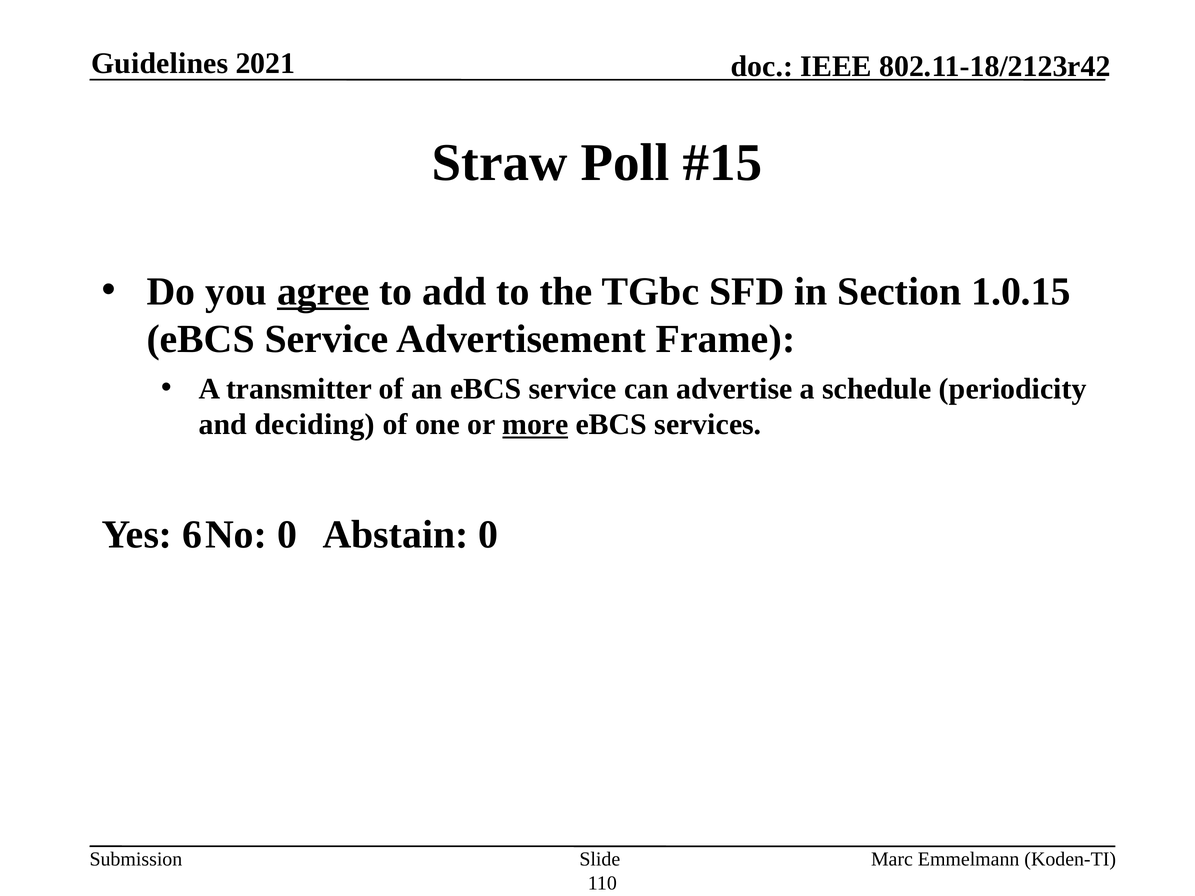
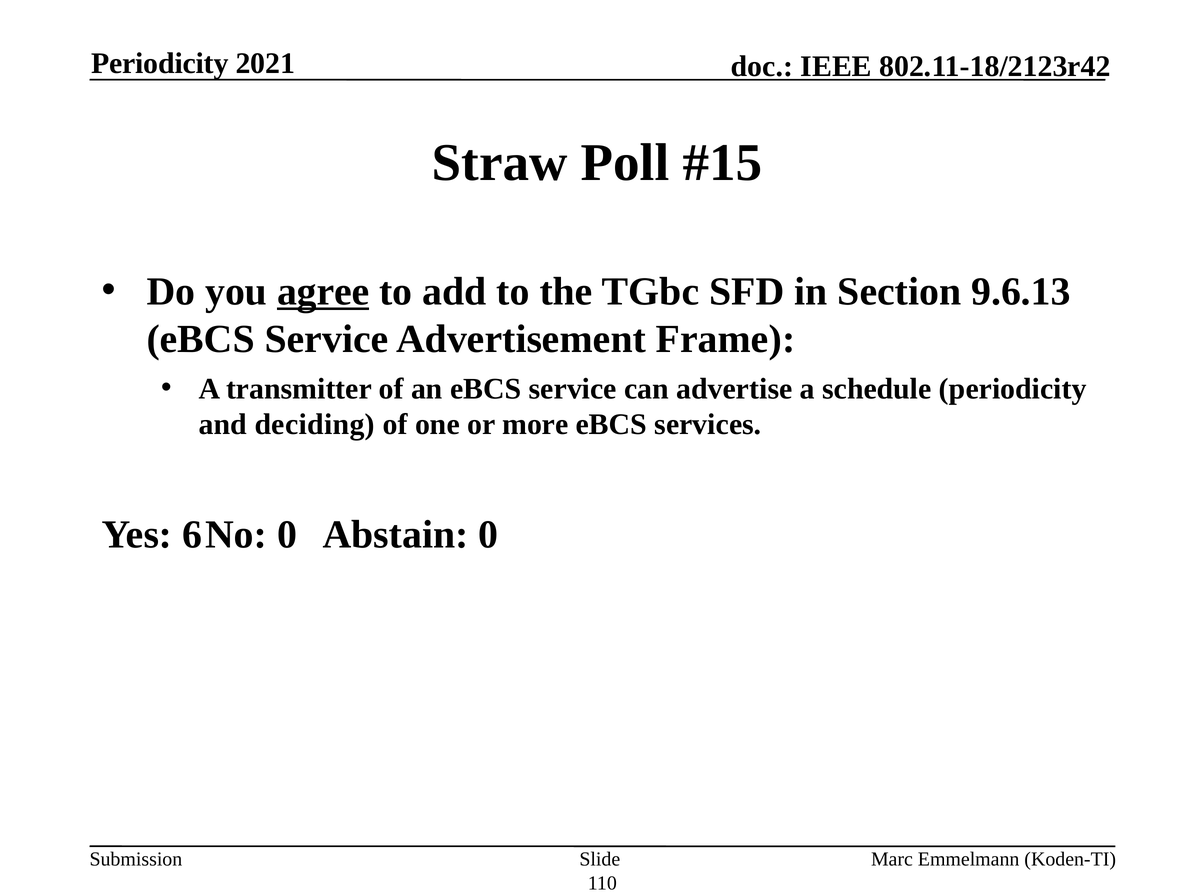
Guidelines: Guidelines -> Periodicity (160, 63)
1.0.15: 1.0.15 -> 9.6.13 (1021, 292)
more underline: present -> none (535, 425)
